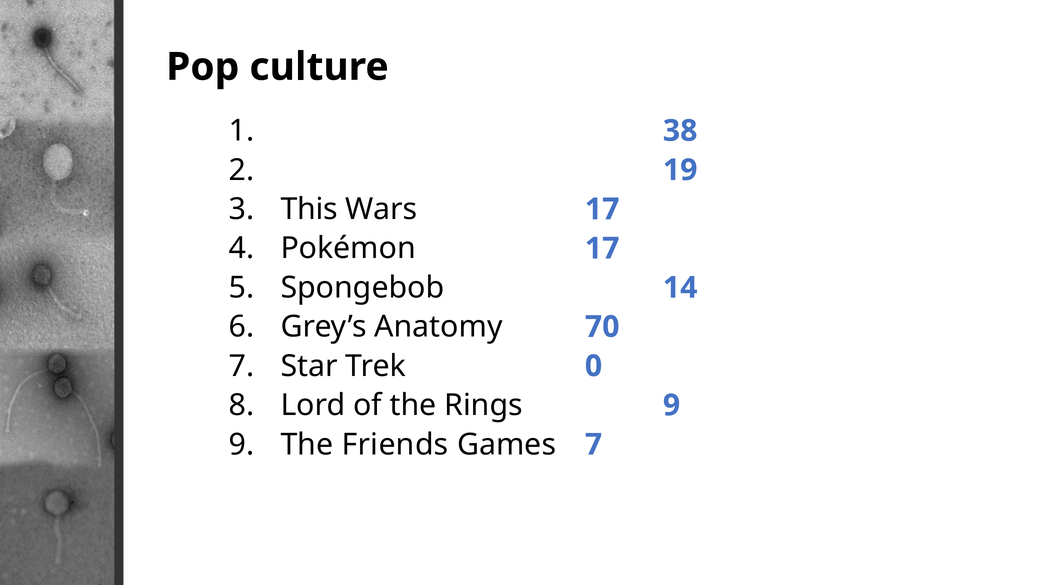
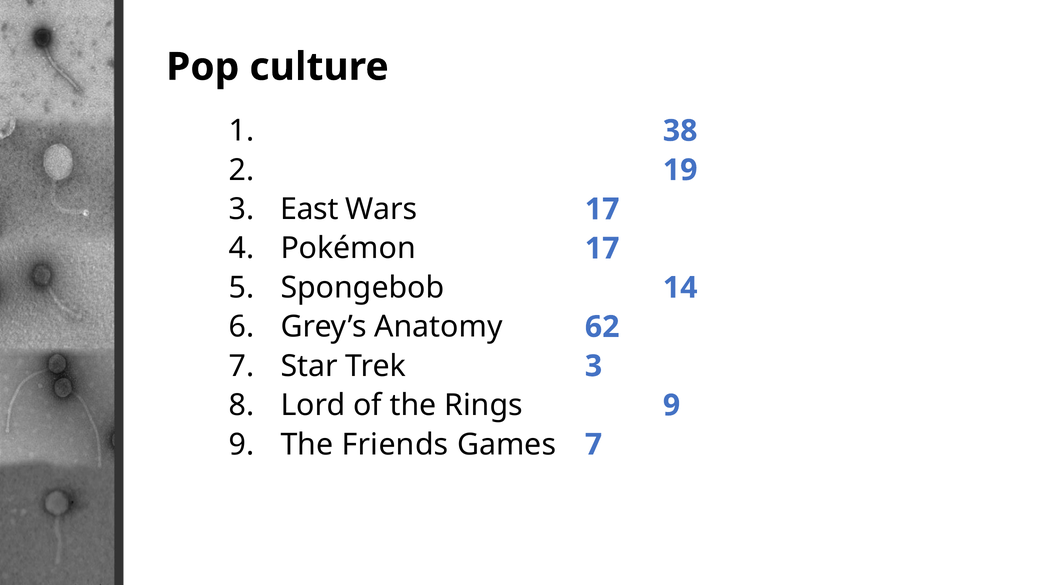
This: This -> East (309, 209)
70: 70 -> 62 (602, 327)
Trek 0: 0 -> 3 (594, 366)
